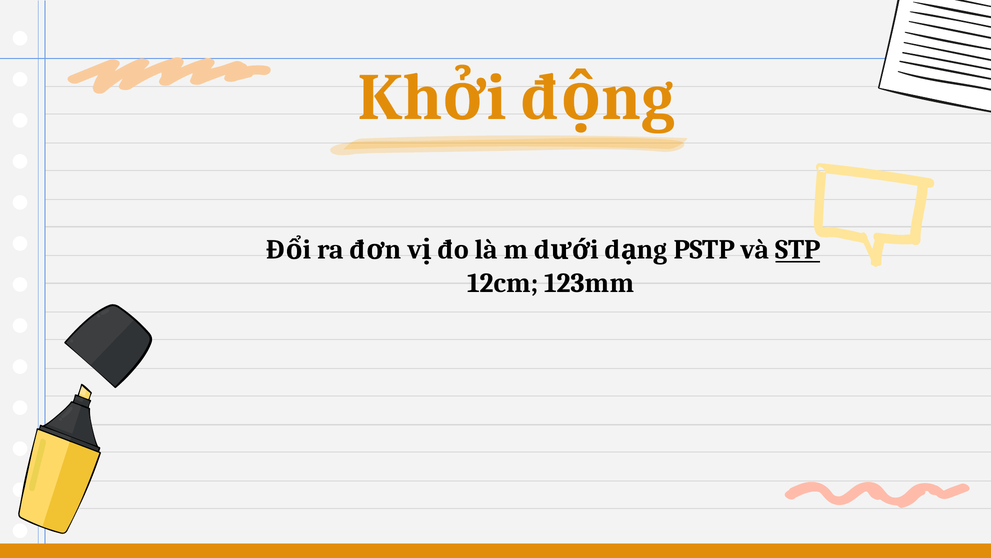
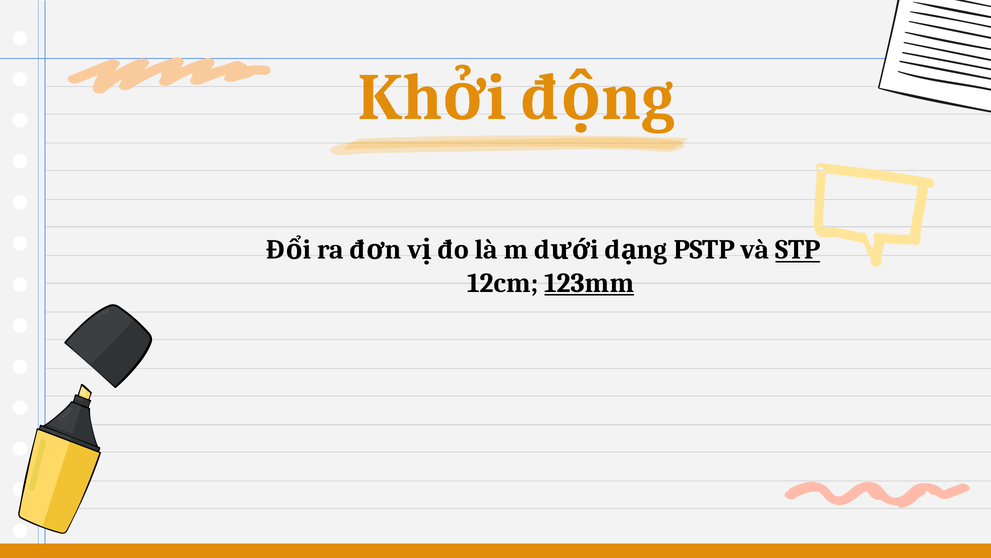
123mm underline: none -> present (589, 283)
